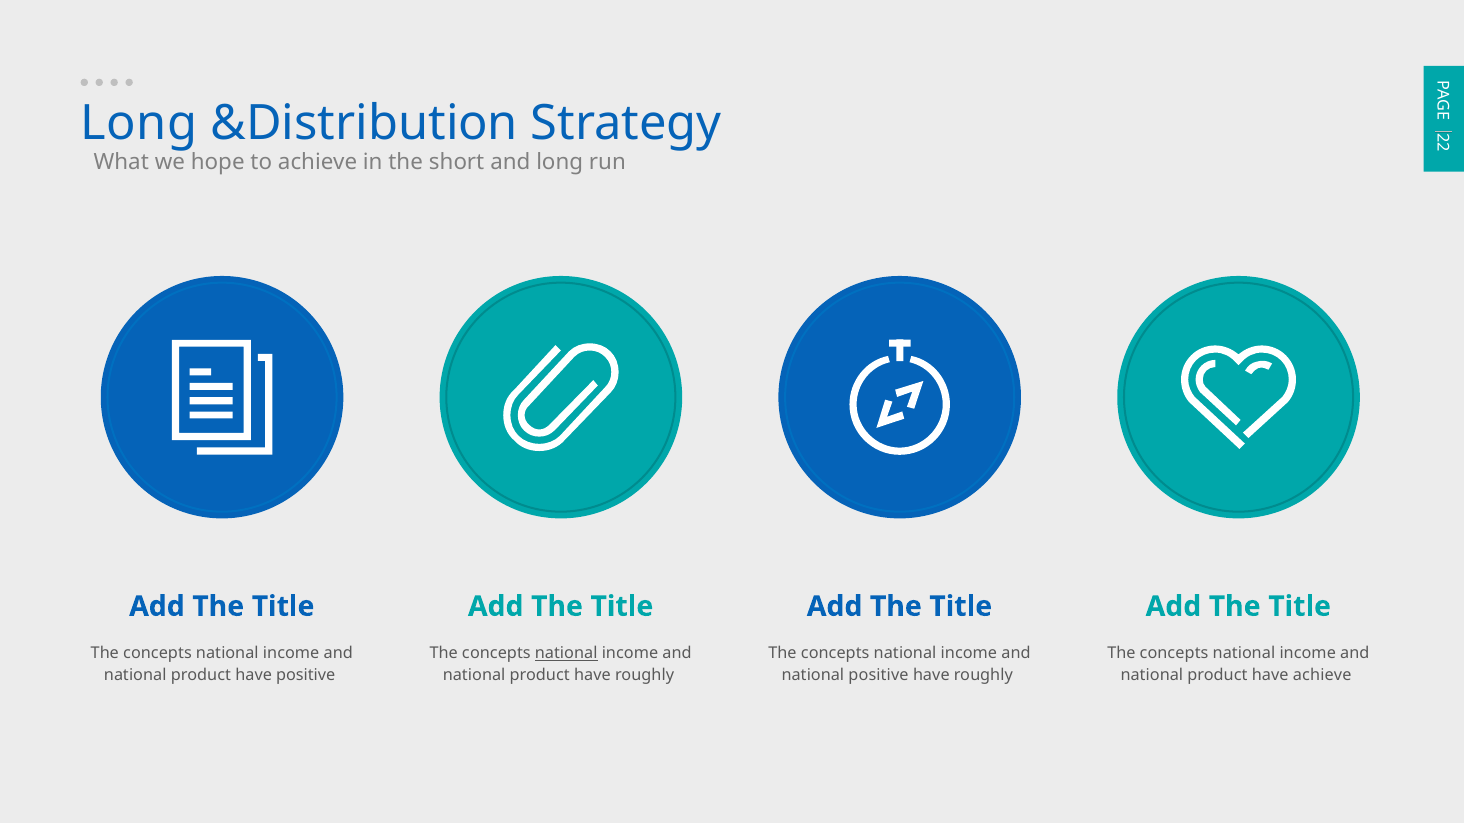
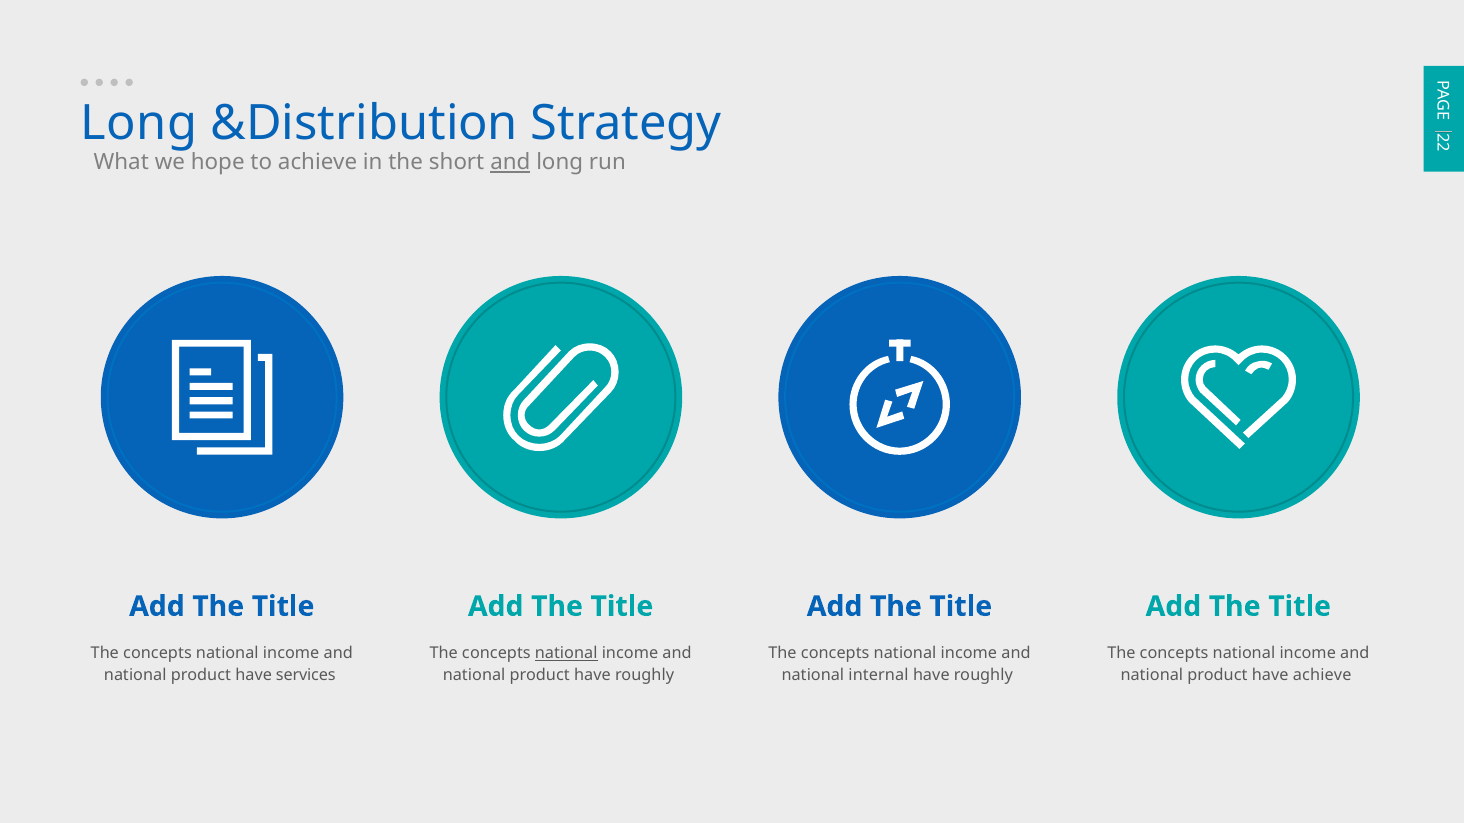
and underline: none -> present (510, 163)
have positive: positive -> services (306, 676)
national positive: positive -> internal (879, 676)
